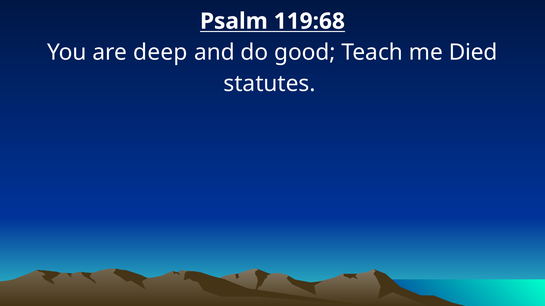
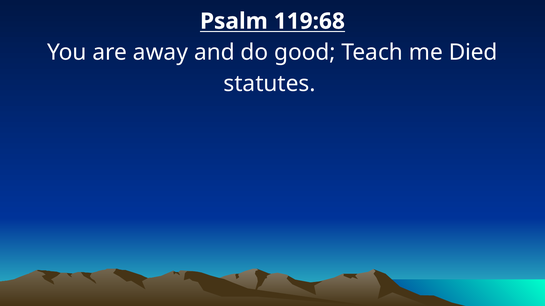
deep: deep -> away (160, 53)
